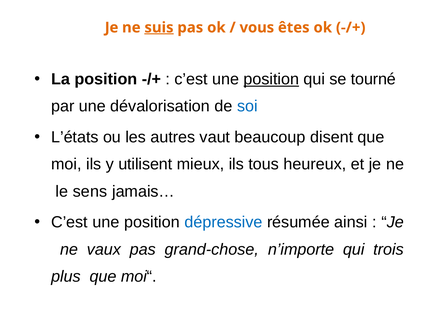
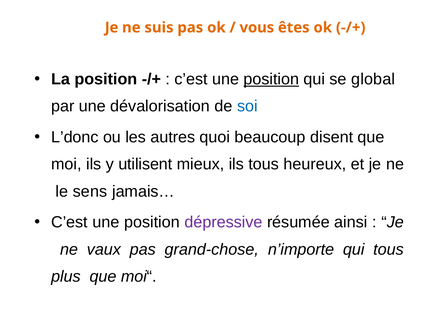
suis underline: present -> none (159, 28)
tourné: tourné -> global (373, 79)
L’états: L’états -> L’donc (75, 137)
vaut: vaut -> quoi (215, 137)
dépressive colour: blue -> purple (223, 223)
qui trois: trois -> tous (388, 250)
